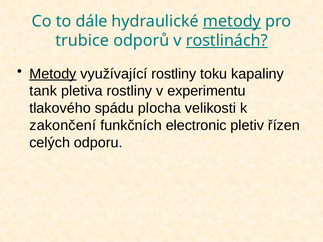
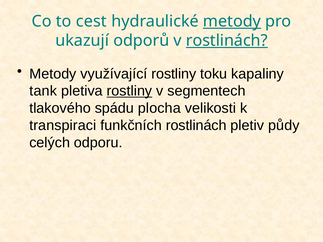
dále: dále -> cest (91, 21)
trubice: trubice -> ukazují (82, 41)
Metody underline: present -> none (53, 74)
rostliny underline: none -> present (129, 91)
experimentu: experimentu -> segmentech (206, 91)
zakončení: zakončení -> transpiraci (63, 126)
funkčních electronic: electronic -> rostlinách (196, 126)
řízen: řízen -> půdy (284, 126)
